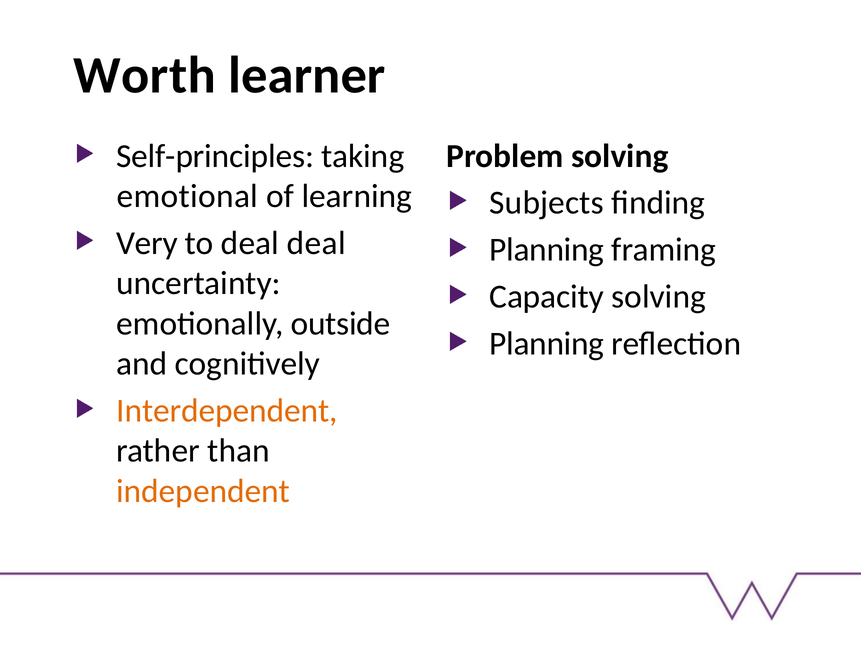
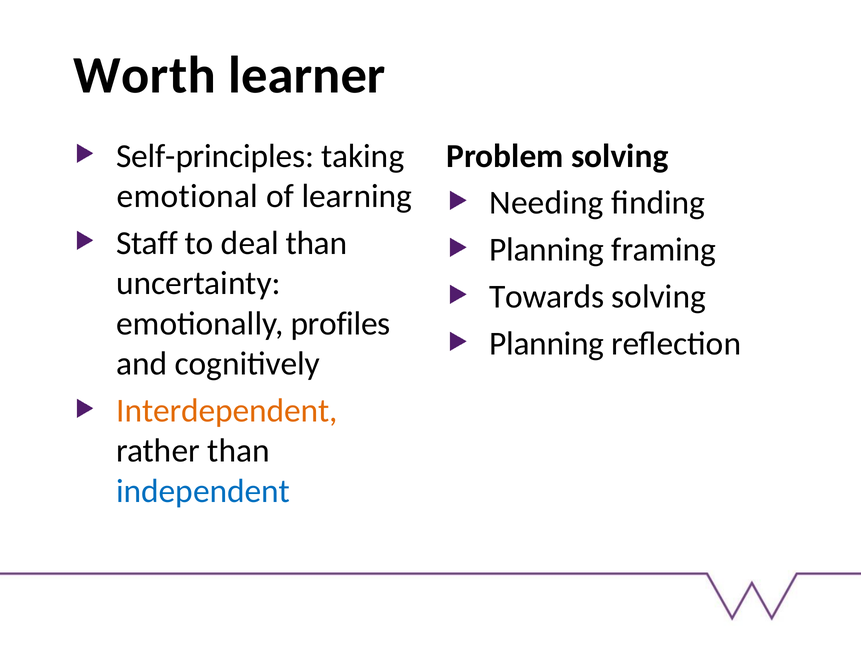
Subjects: Subjects -> Needing (547, 203)
Very: Very -> Staff (147, 243)
deal deal: deal -> than (317, 243)
Capacity: Capacity -> Towards (547, 297)
outside: outside -> profiles (341, 323)
independent colour: orange -> blue (203, 491)
